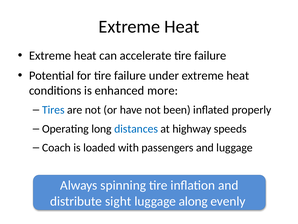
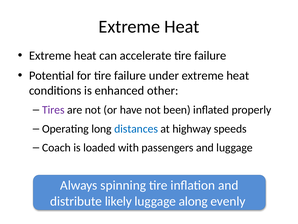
more: more -> other (163, 90)
Tires colour: blue -> purple (53, 110)
sight: sight -> likely (118, 201)
